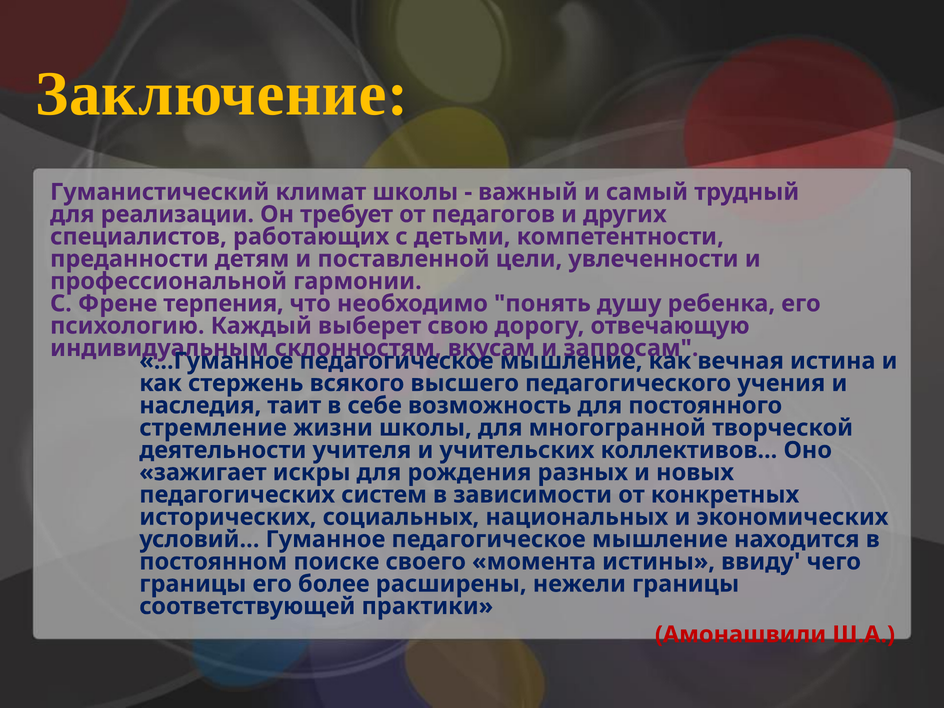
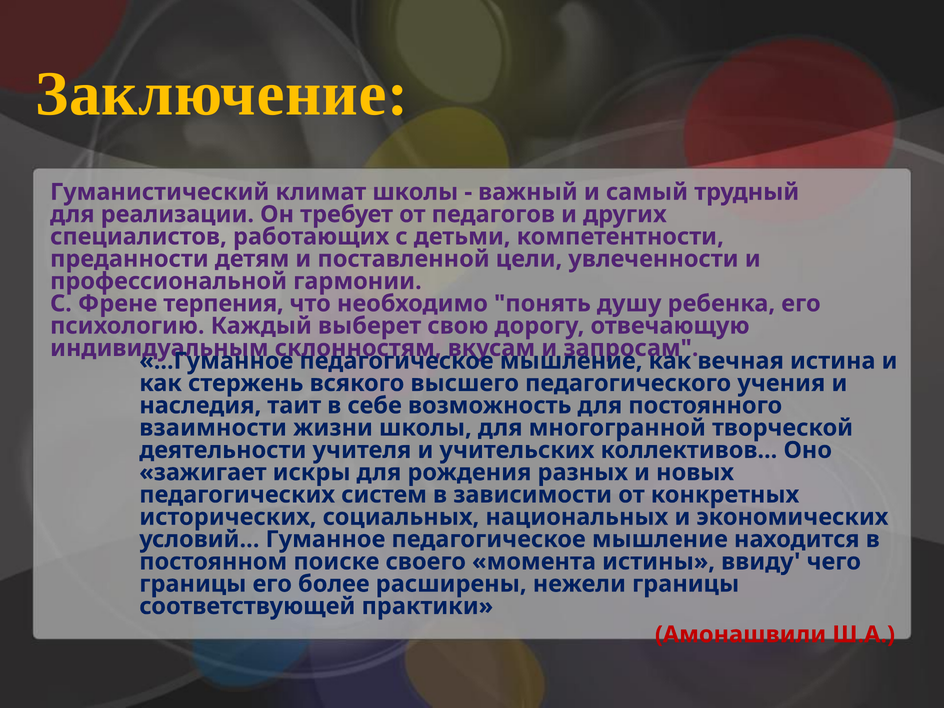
стремление: стремление -> взаимности (213, 428)
